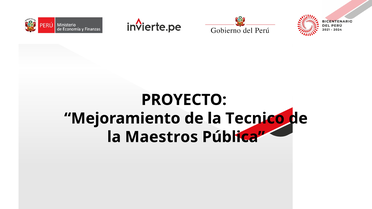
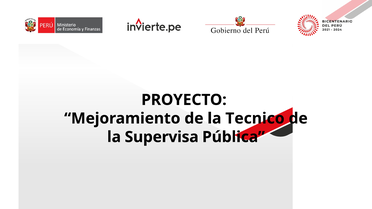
Maestros: Maestros -> Supervisa (162, 137)
